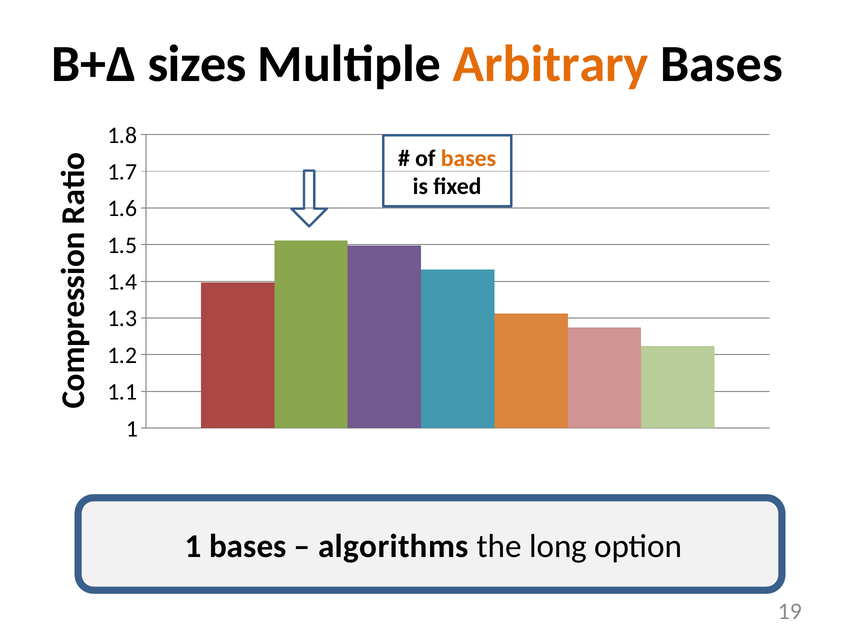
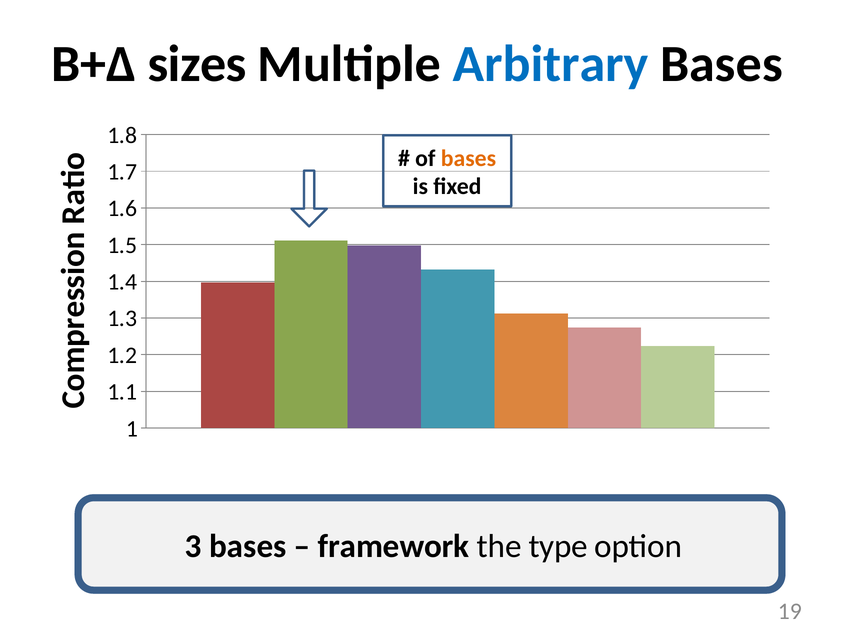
Arbitrary colour: orange -> blue (551, 64)
1: 1 -> 3 (193, 546)
algorithms: algorithms -> framework (394, 546)
long: long -> type (558, 546)
